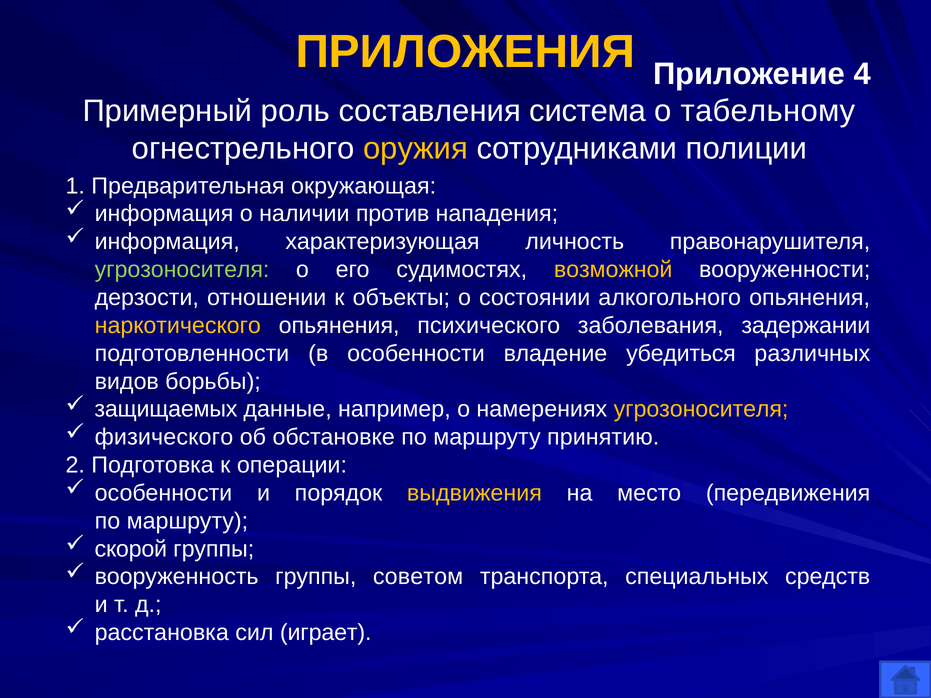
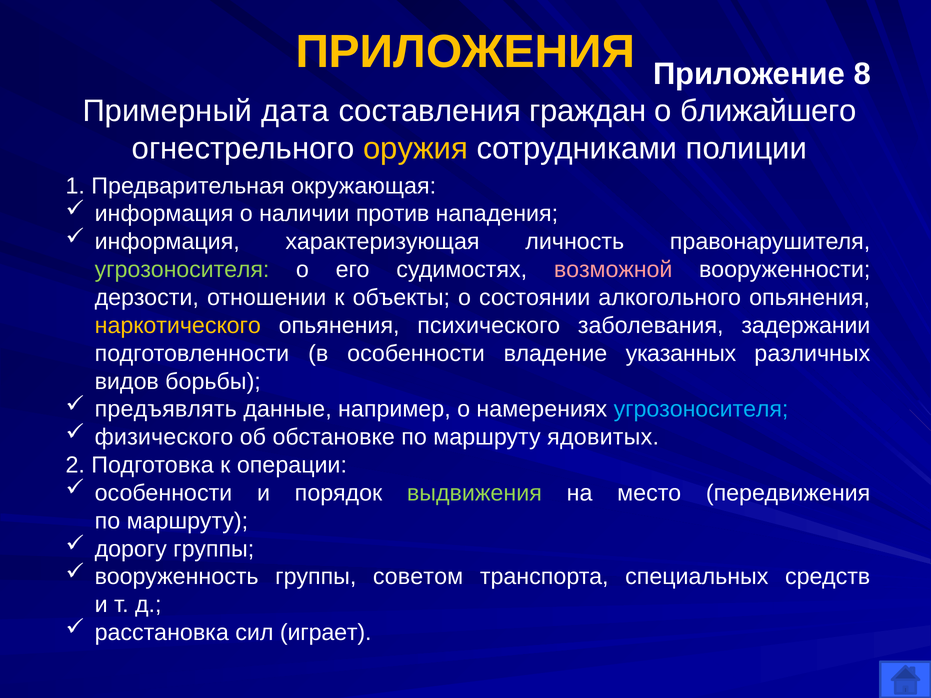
4: 4 -> 8 (862, 74)
роль: роль -> дата (295, 111)
система: система -> граждан (588, 111)
табельному: табельному -> ближайшего (768, 111)
возможной colour: yellow -> pink (613, 270)
убедиться: убедиться -> указанных (681, 354)
защищаемых: защищаемых -> предъявлять (166, 409)
угрозоносителя colour: yellow -> light blue (701, 409)
принятию: принятию -> ядовитых (603, 437)
выдвижения colour: yellow -> light green (474, 493)
скорой: скорой -> дорогу (131, 549)
